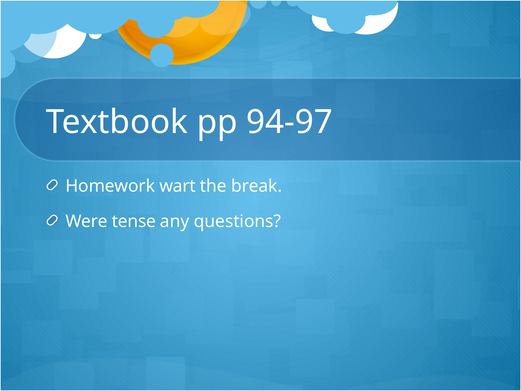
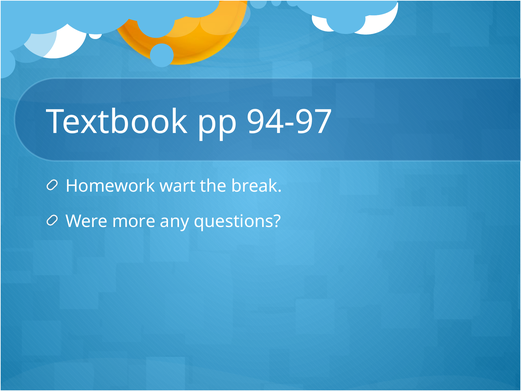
tense: tense -> more (134, 221)
